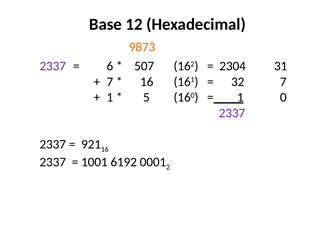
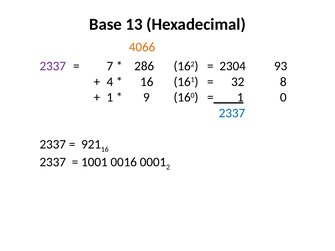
12: 12 -> 13 (134, 24)
9873: 9873 -> 4066 (142, 47)
6: 6 -> 7 (110, 66)
507: 507 -> 286 (144, 66)
31: 31 -> 93 (281, 66)
7: 7 -> 4 (110, 82)
32 7: 7 -> 8 (283, 82)
5: 5 -> 9 (146, 97)
2337 colour: purple -> blue (232, 113)
6192: 6192 -> 0016 (124, 162)
